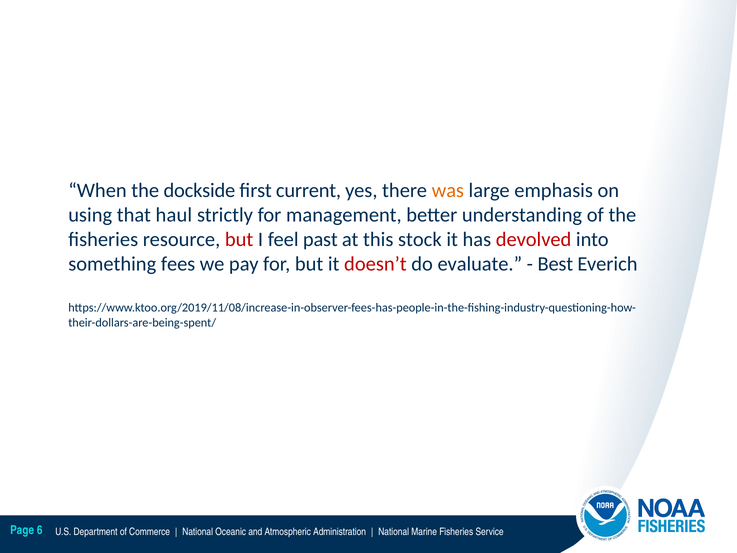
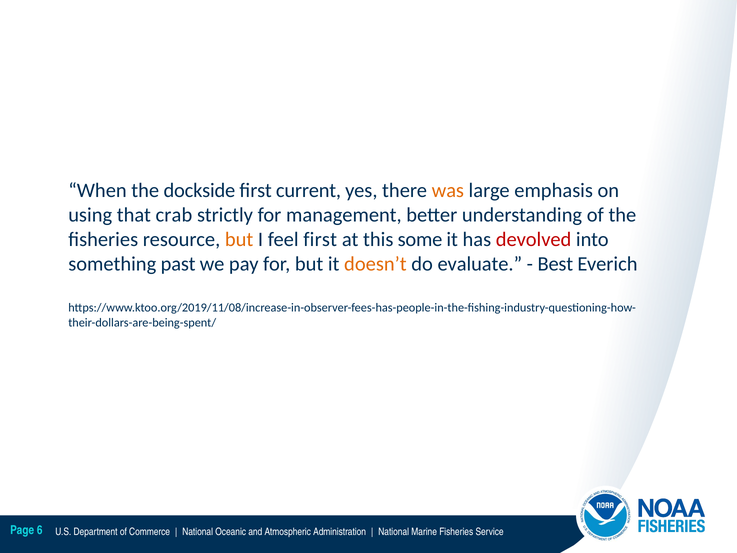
haul: haul -> crab (174, 215)
but colour: red -> orange (239, 239)
feel past: past -> first (320, 239)
stock: stock -> some (420, 239)
fees: fees -> past (178, 264)
doesn’t colour: red -> orange (375, 264)
